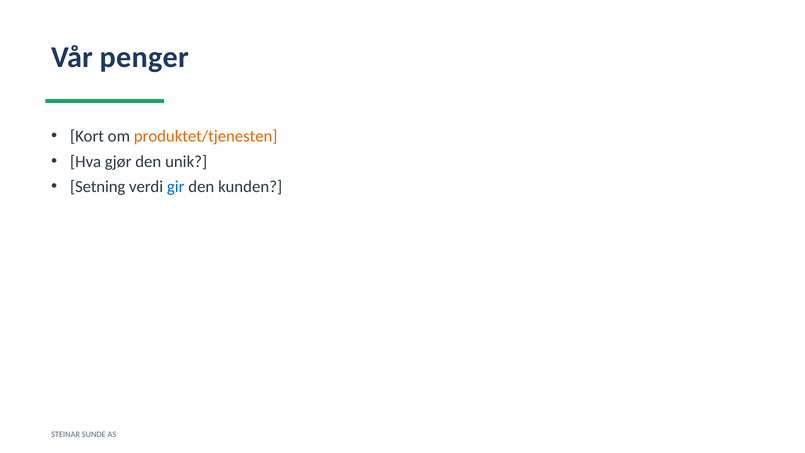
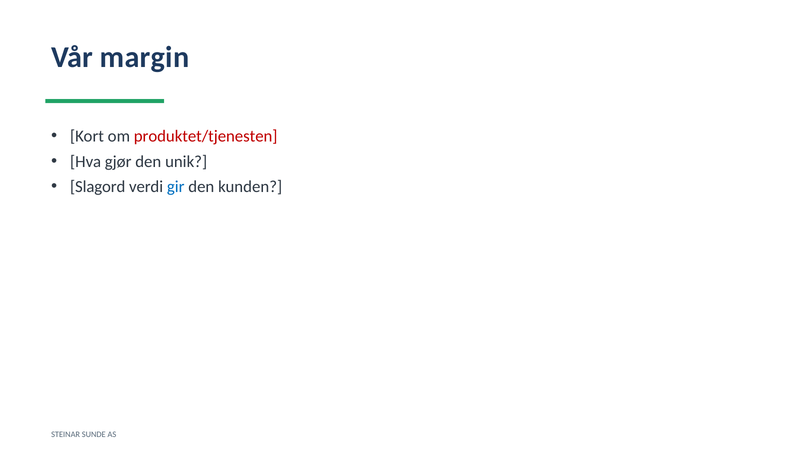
penger: penger -> margin (145, 57)
produktet/tjenesten colour: orange -> red (206, 136)
Setning: Setning -> Slagord (98, 187)
